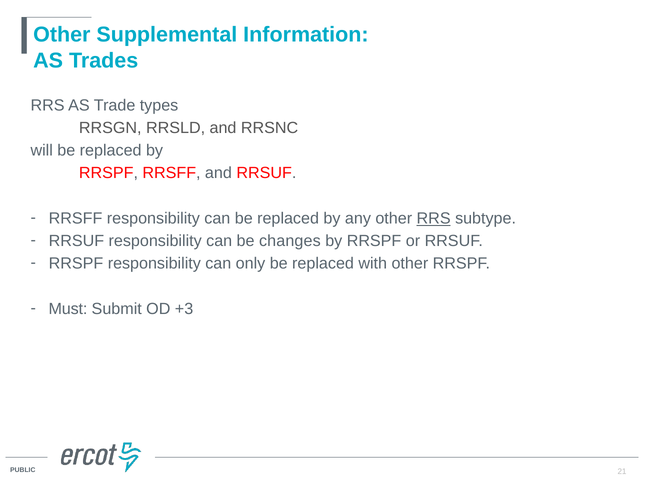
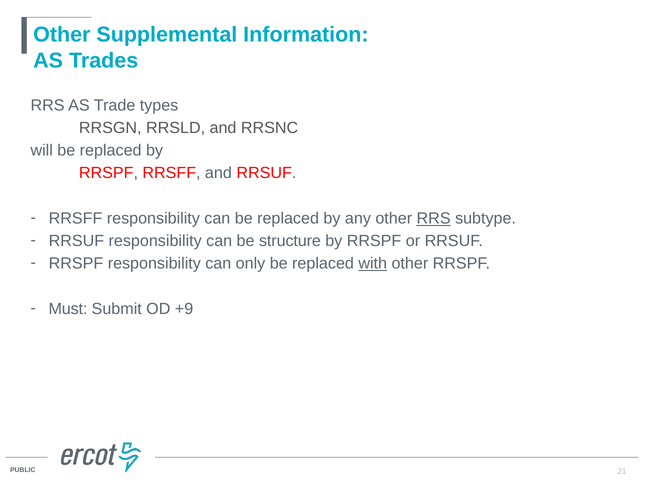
changes: changes -> structure (290, 241)
with underline: none -> present (373, 263)
+3: +3 -> +9 (184, 309)
